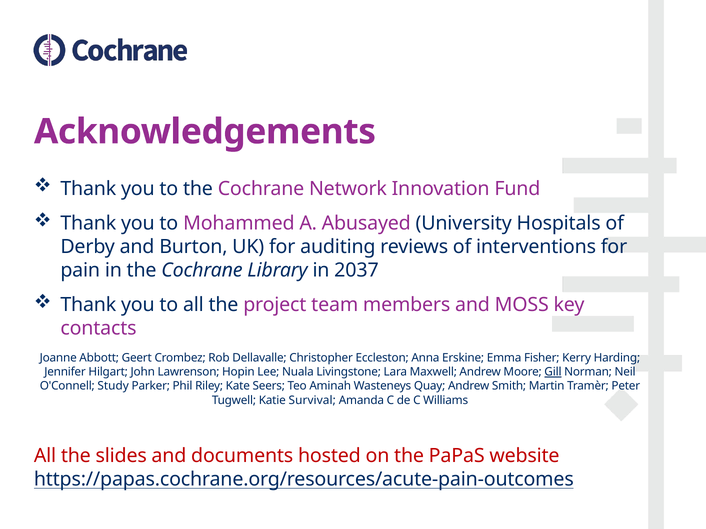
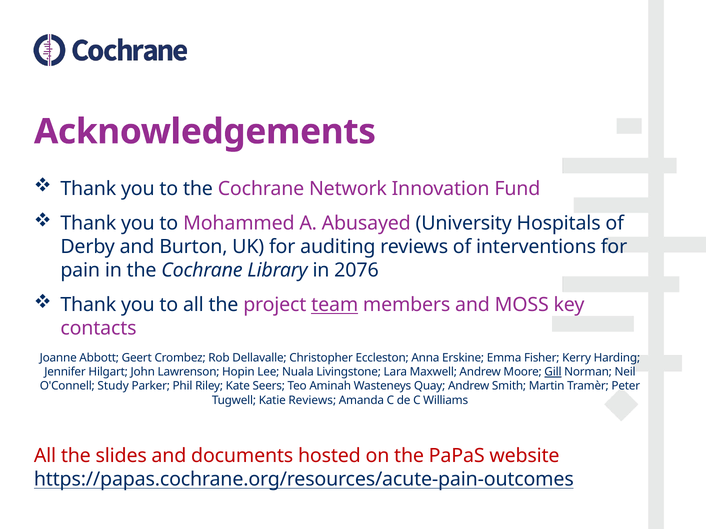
2037: 2037 -> 2076 (356, 271)
team underline: none -> present (335, 305)
Katie Survival: Survival -> Reviews (312, 401)
